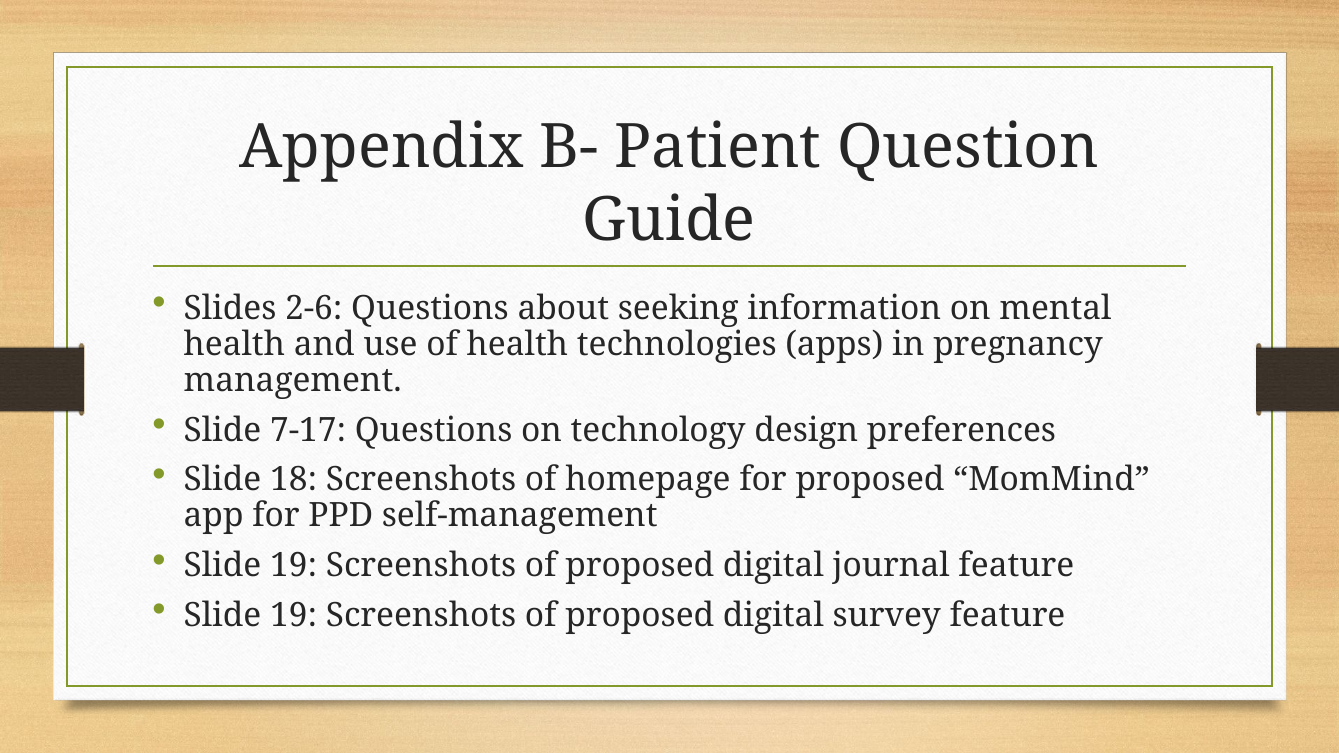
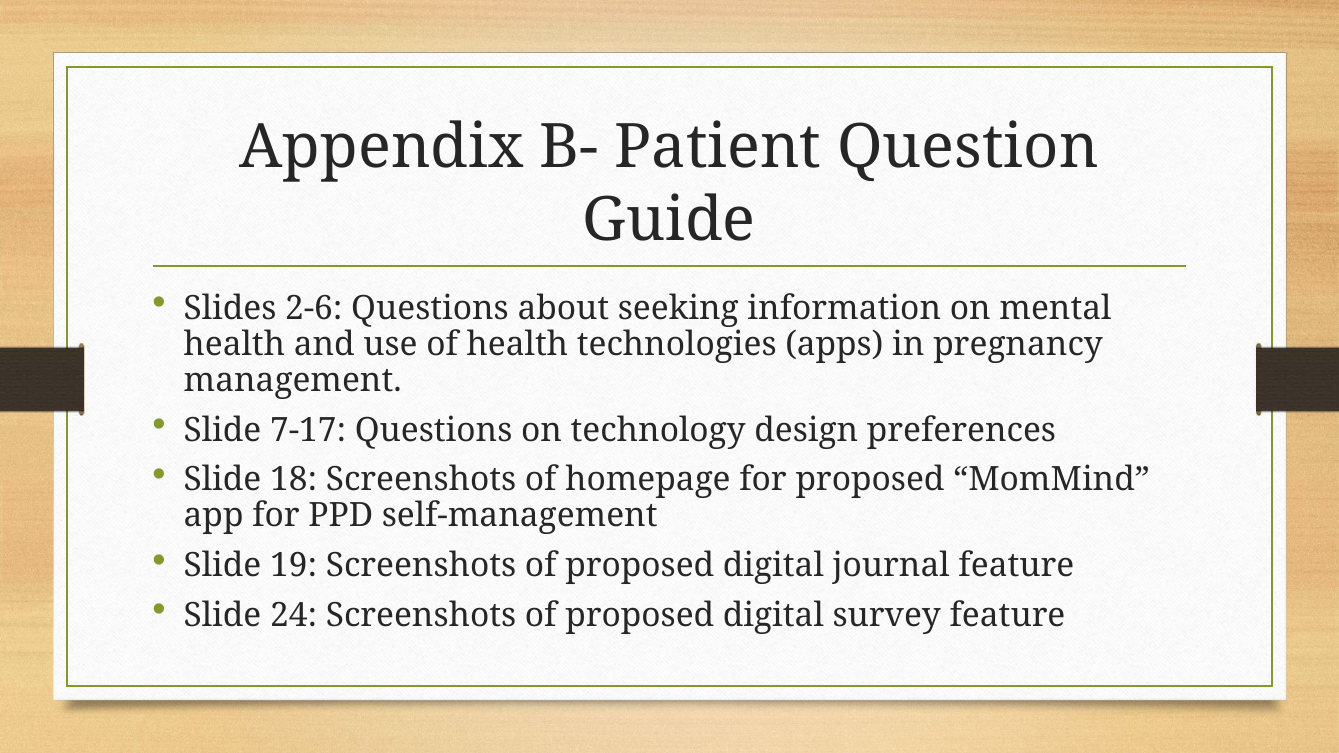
19: 19 -> 24 (294, 615)
